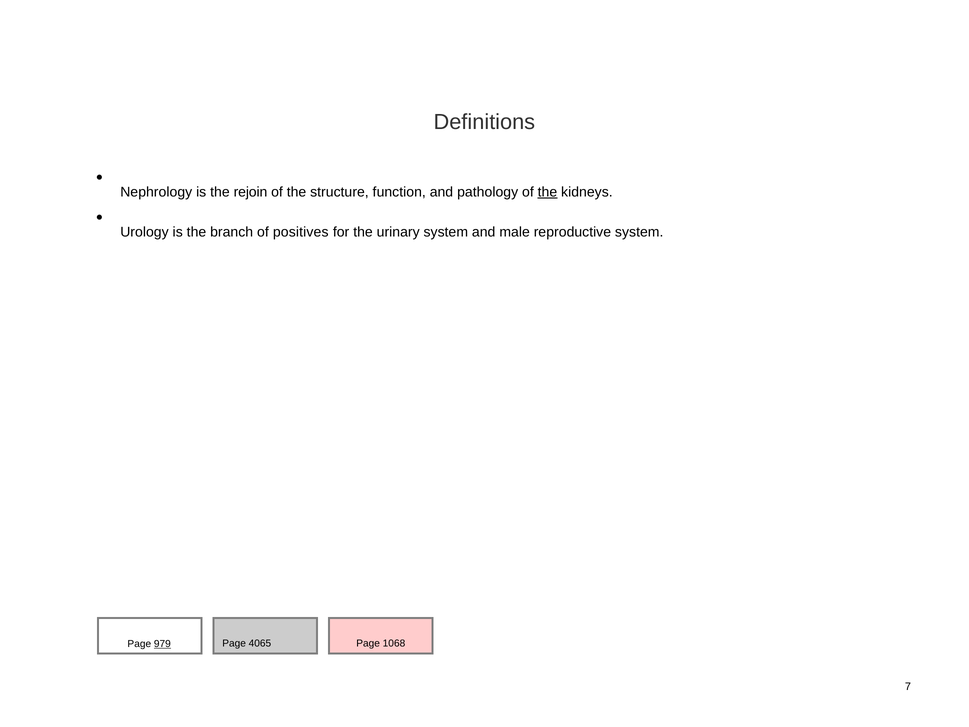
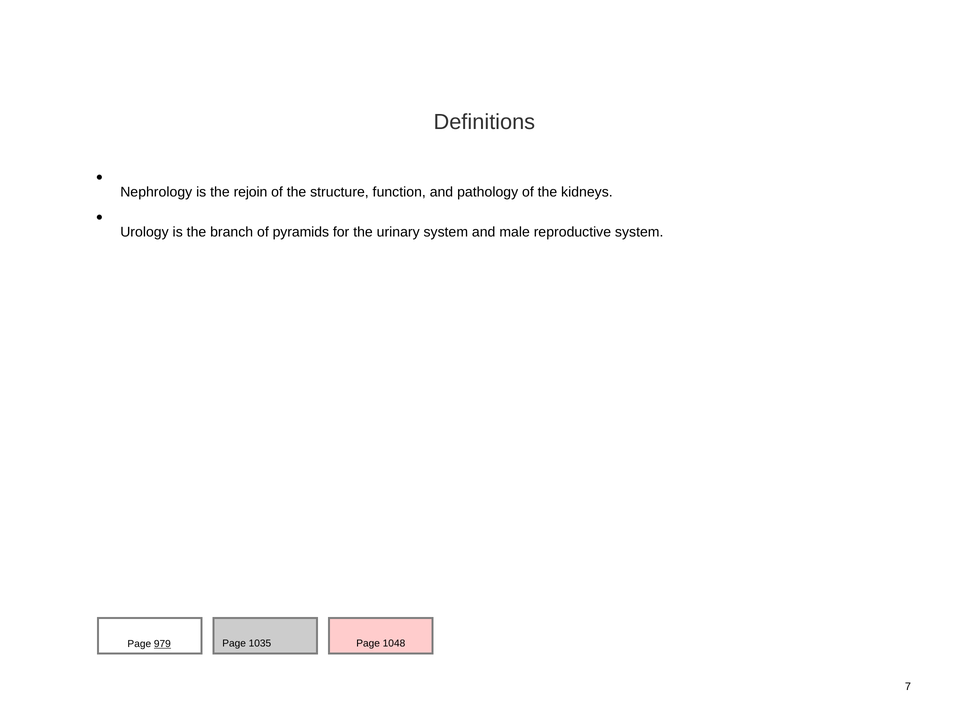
the underline: present -> none (547, 192)
positives: positives -> pyramids (301, 232)
4065: 4065 -> 1035 (260, 643)
1068: 1068 -> 1048 (394, 643)
